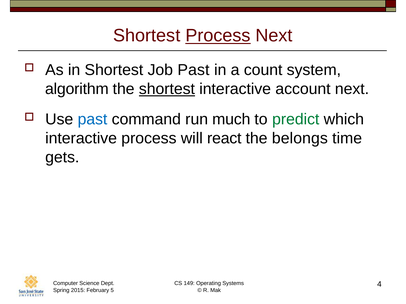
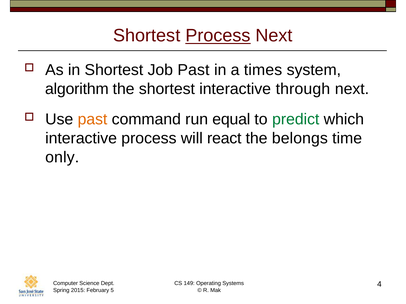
count: count -> times (263, 70)
shortest underline: present -> none (167, 89)
account: account -> through (303, 89)
past colour: blue -> orange (92, 119)
much: much -> equal (231, 119)
gets: gets -> only (62, 157)
